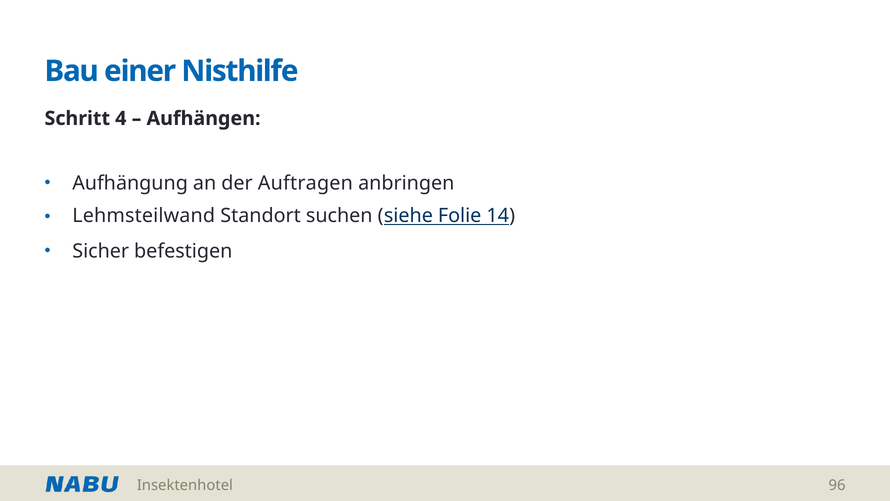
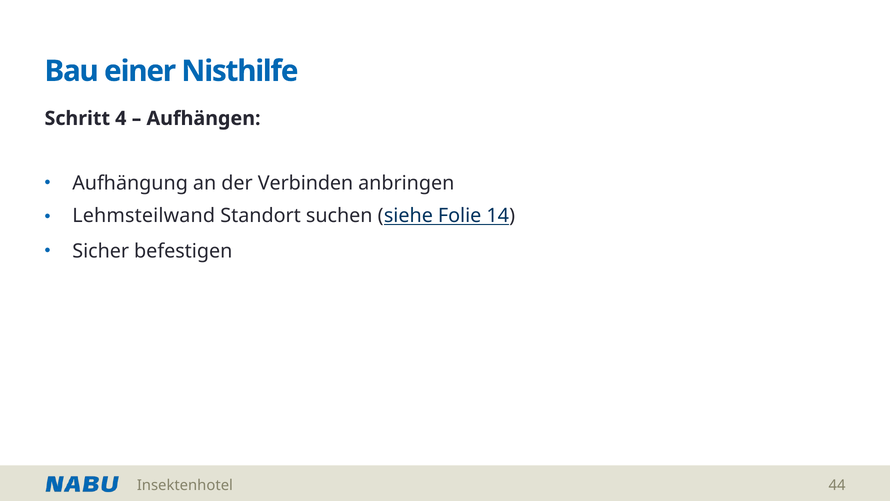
Auftragen: Auftragen -> Verbinden (306, 183)
96: 96 -> 44 (837, 485)
